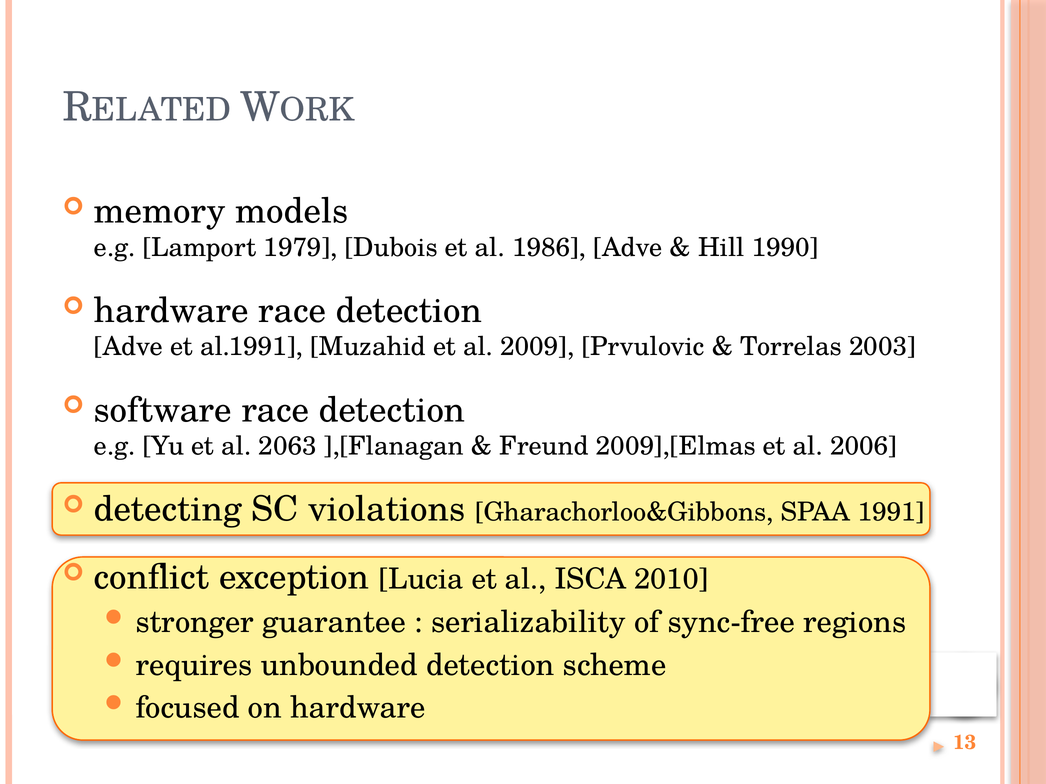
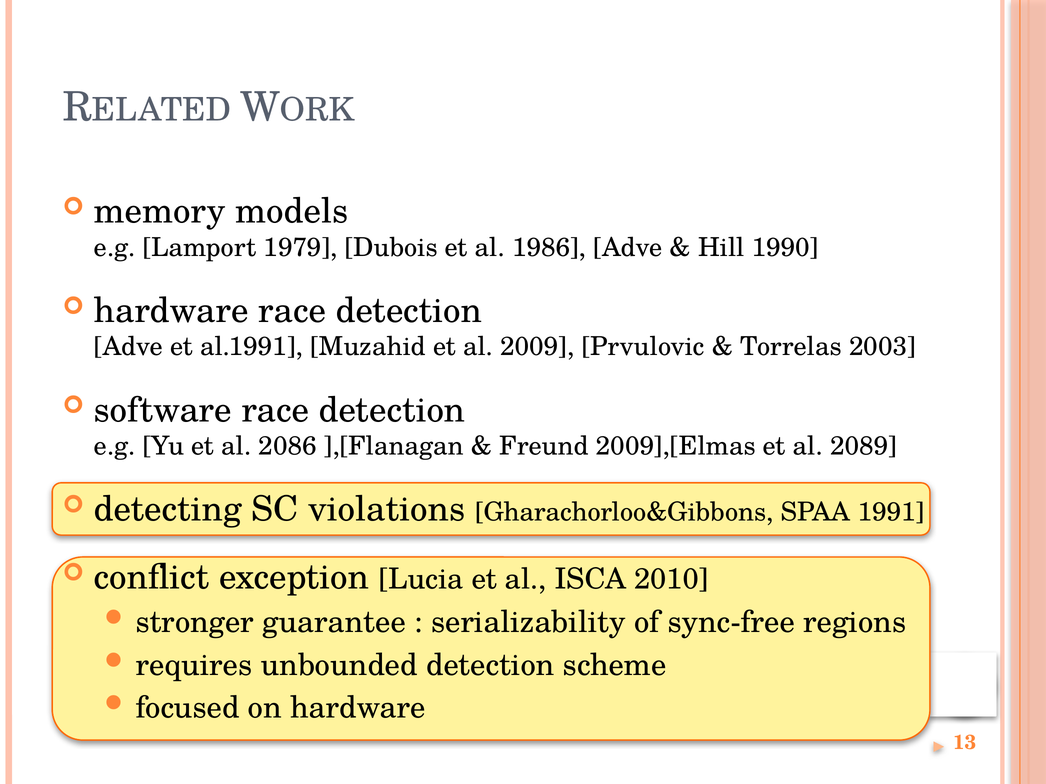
2063: 2063 -> 2086 (288, 446)
2006: 2006 -> 2089 (864, 446)
